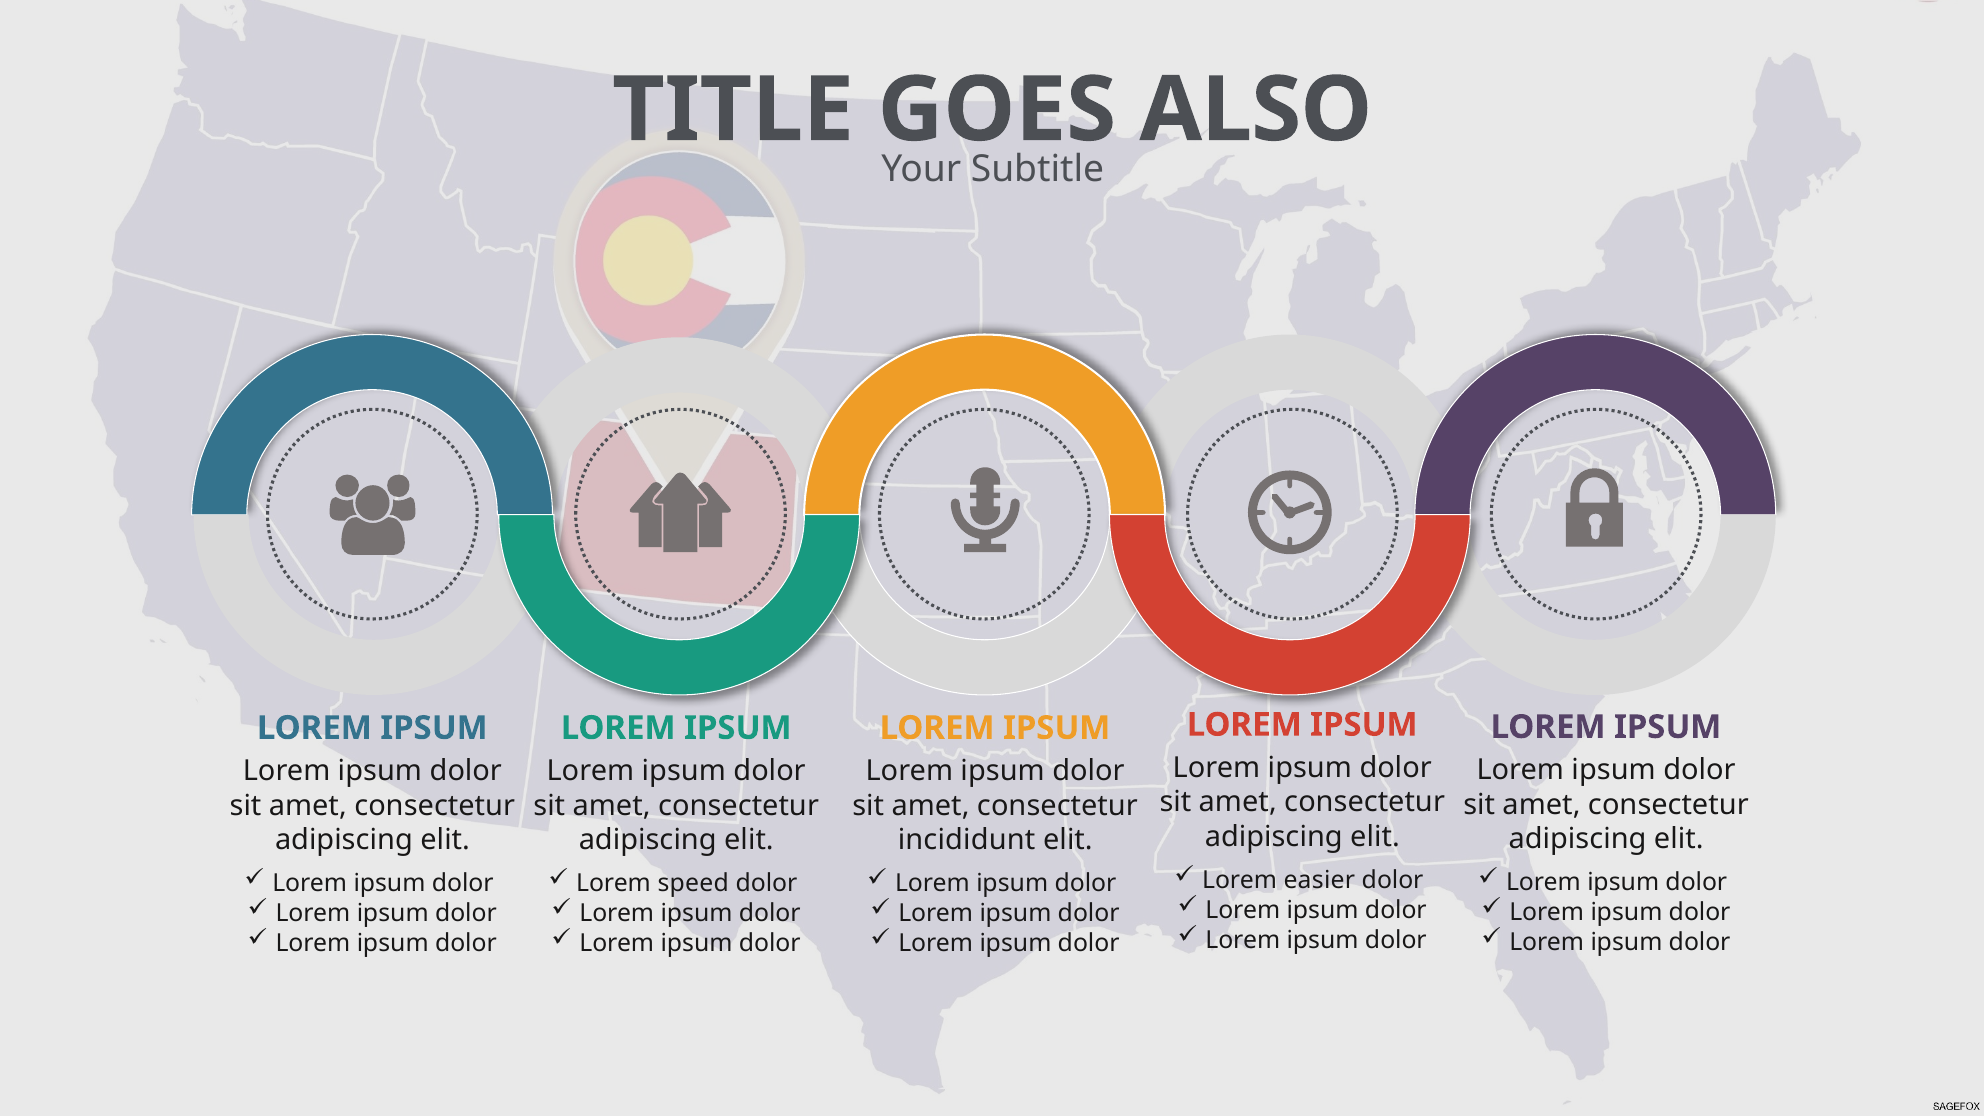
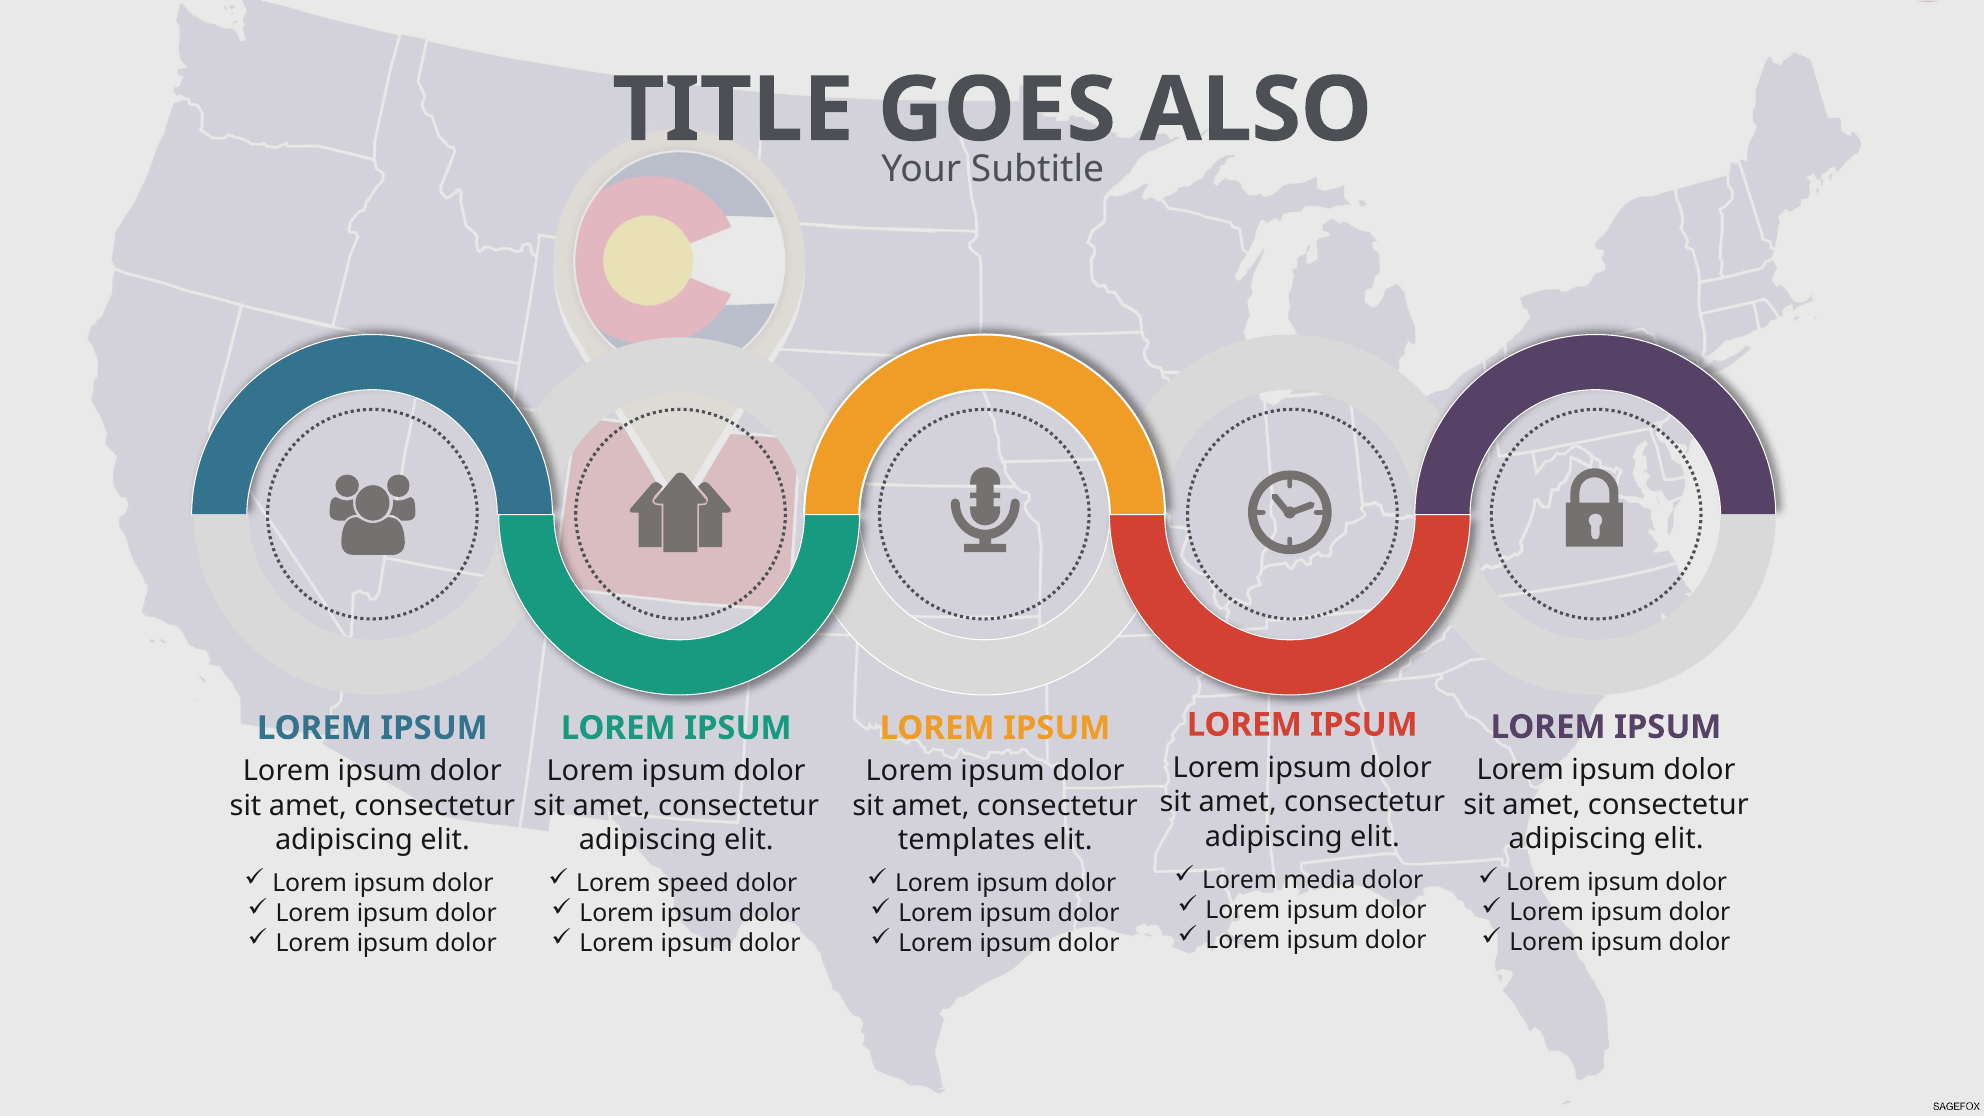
incididunt: incididunt -> templates (967, 840)
easier: easier -> media (1320, 880)
